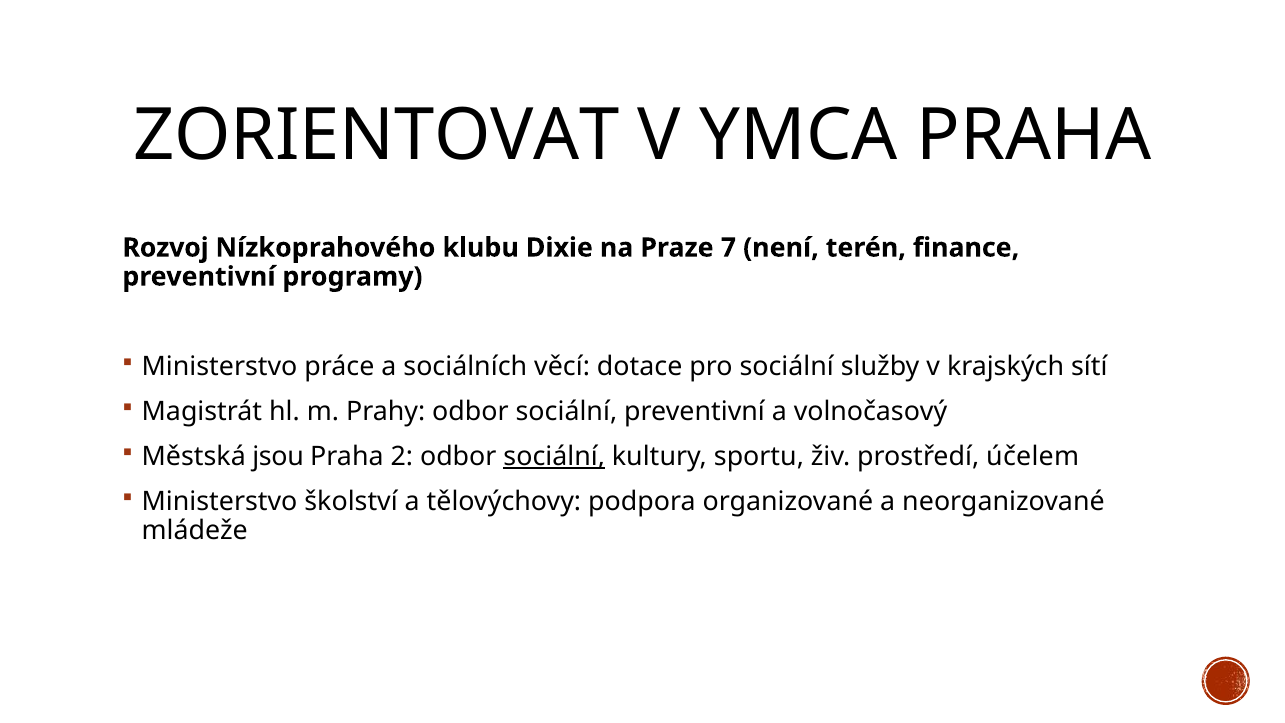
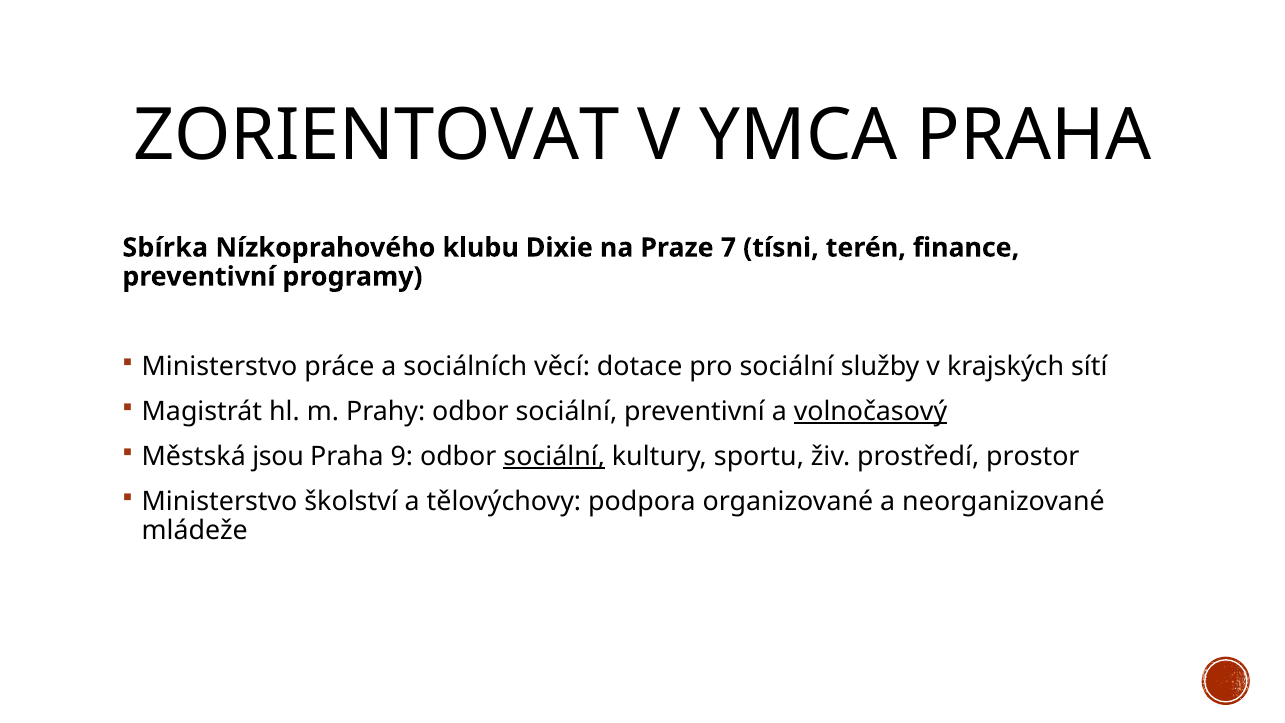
Rozvoj: Rozvoj -> Sbírka (165, 248)
není: není -> tísni (781, 248)
volnočasový underline: none -> present (870, 412)
2: 2 -> 9 (402, 457)
účelem: účelem -> prostor (1033, 457)
